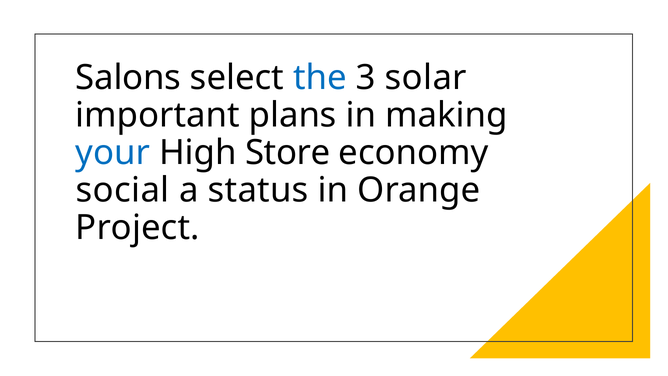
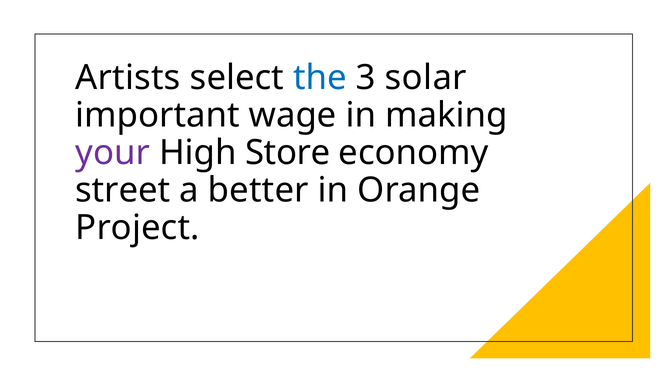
Salons: Salons -> Artists (128, 78)
plans: plans -> wage (293, 115)
your colour: blue -> purple (113, 153)
social: social -> street (123, 190)
status: status -> better (258, 190)
